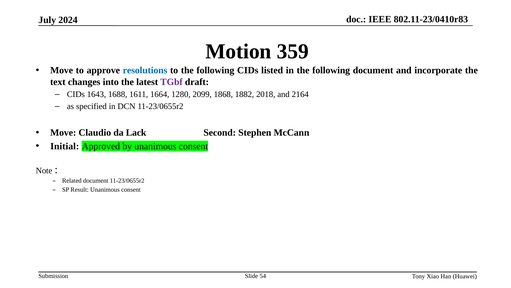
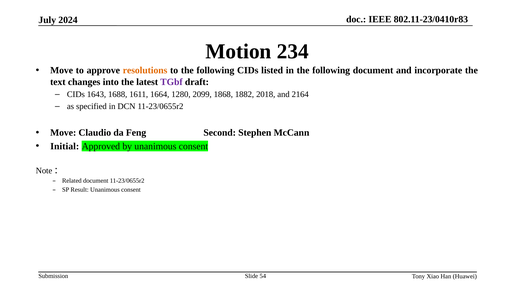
359: 359 -> 234 (293, 51)
resolutions colour: blue -> orange (145, 70)
Lack: Lack -> Feng (136, 132)
